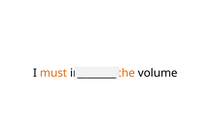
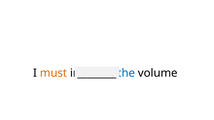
the colour: orange -> blue (126, 73)
